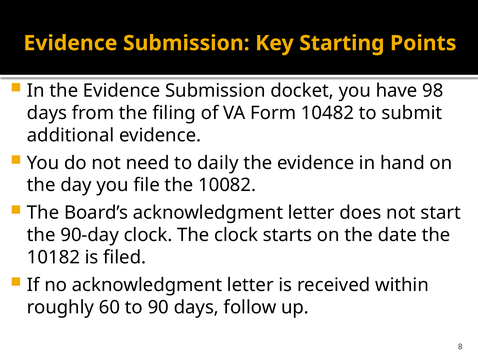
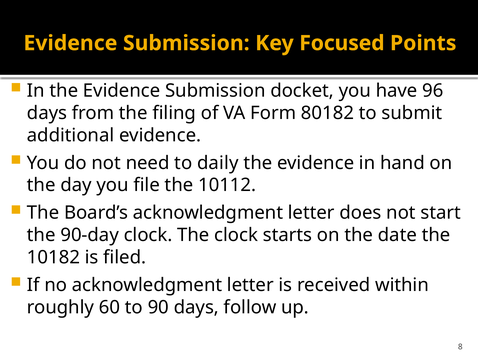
Starting: Starting -> Focused (342, 43)
98: 98 -> 96 (433, 91)
10482: 10482 -> 80182 (328, 113)
10082: 10082 -> 10112 (227, 185)
